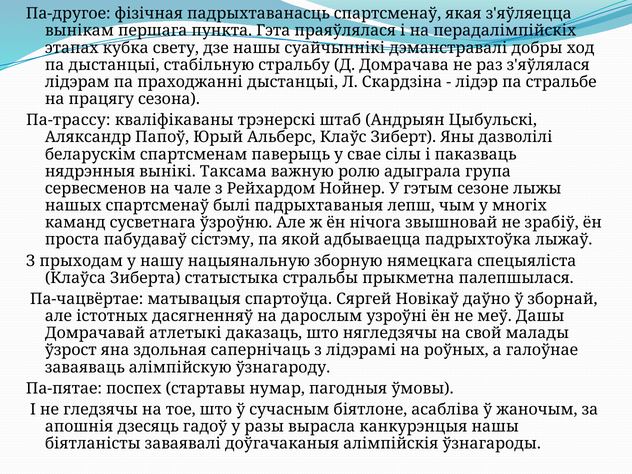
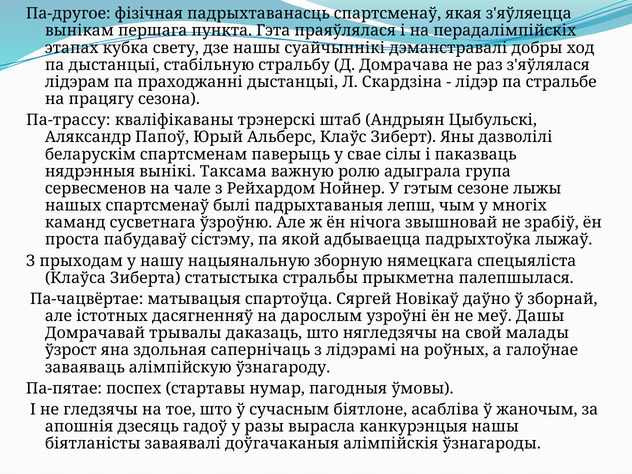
атлетыкі: атлетыкі -> трывалы (185, 333)
